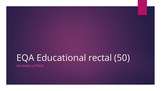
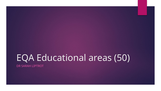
rectal: rectal -> areas (100, 58)
